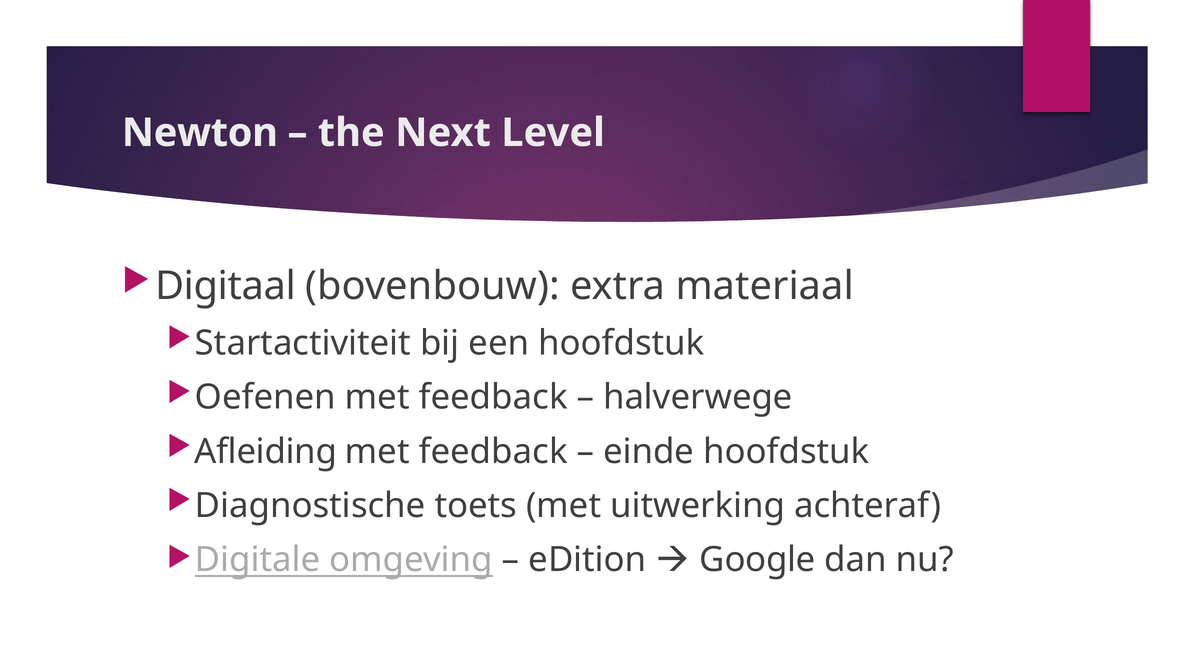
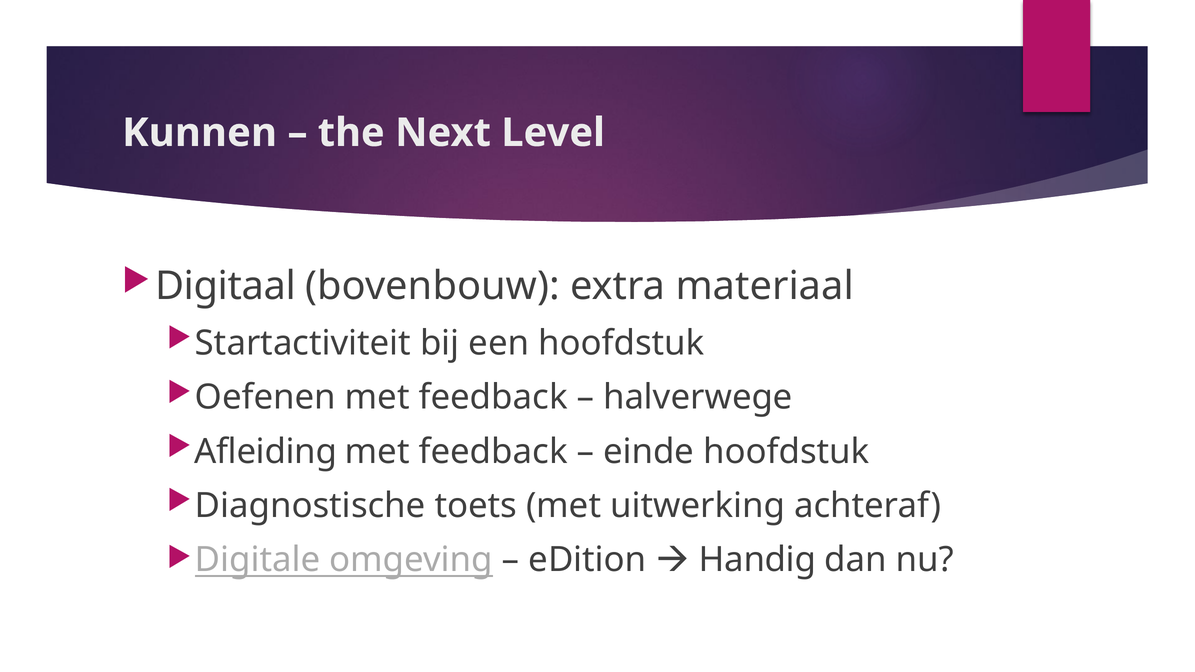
Newton: Newton -> Kunnen (200, 133)
Google: Google -> Handig (758, 560)
